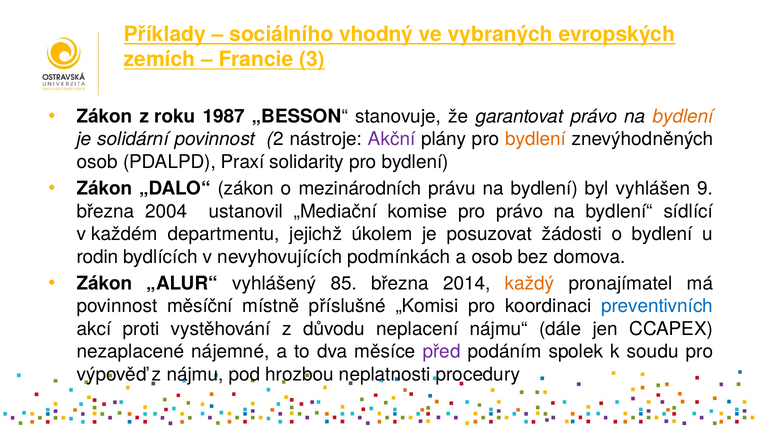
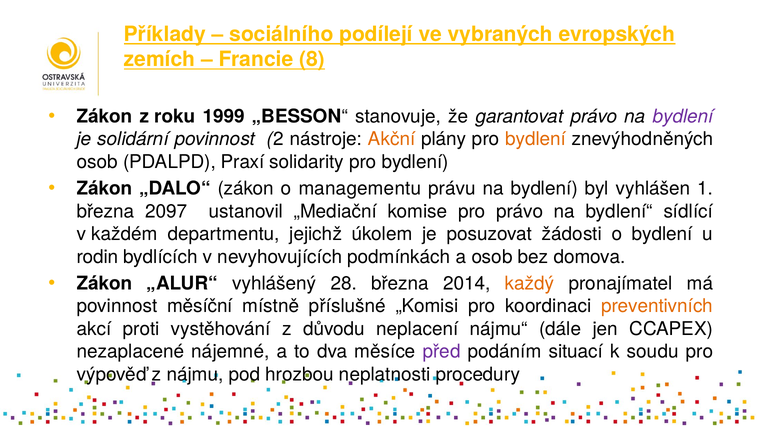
vhodný: vhodný -> podílejí (376, 34)
3: 3 -> 8 (312, 59)
1987: 1987 -> 1999 (224, 116)
bydlení colour: orange -> purple (683, 116)
Akční colour: purple -> orange (392, 139)
mezinárodních: mezinárodních -> managementu (360, 188)
9: 9 -> 1 (705, 188)
2004: 2004 -> 2097 (166, 211)
85: 85 -> 28 (344, 283)
preventivních colour: blue -> orange (657, 306)
spolek: spolek -> situací (576, 351)
